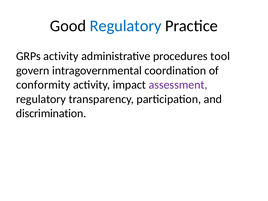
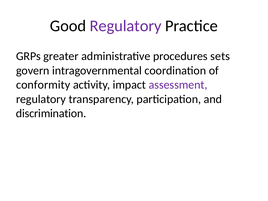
Regulatory colour: blue -> purple (126, 26)
GRPs activity: activity -> greater (61, 56)
tool: tool -> sets (220, 56)
